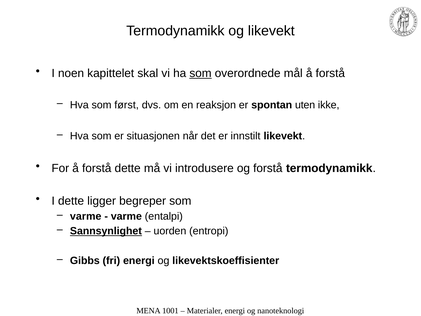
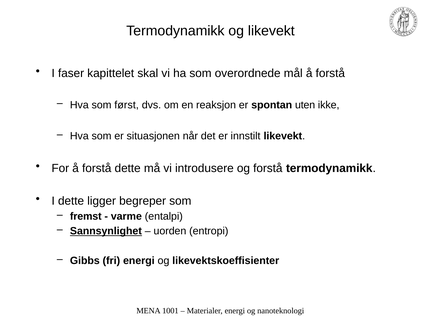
noen: noen -> faser (71, 73)
som underline: present -> none (200, 73)
varme: varme -> fremst (86, 216)
